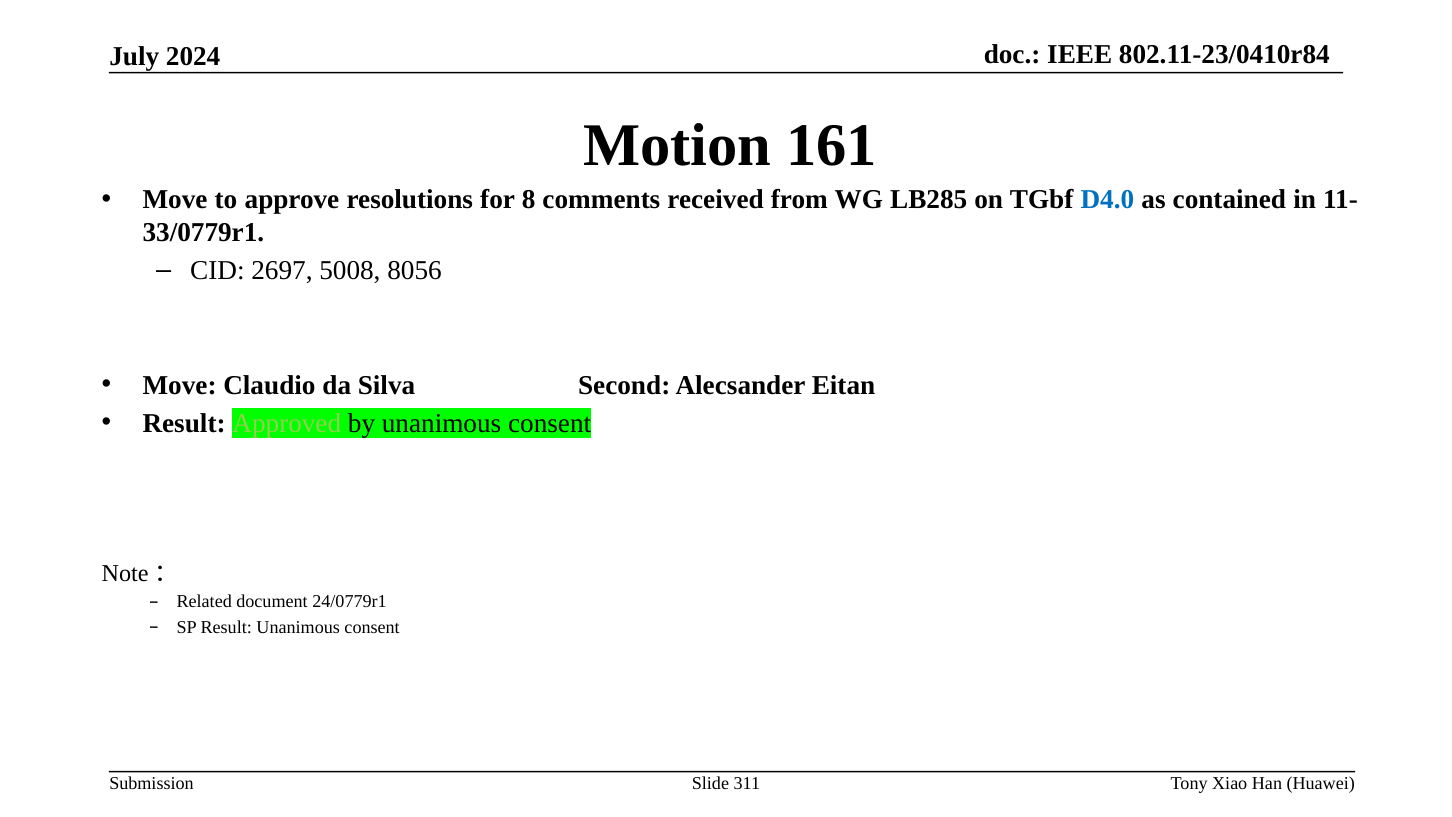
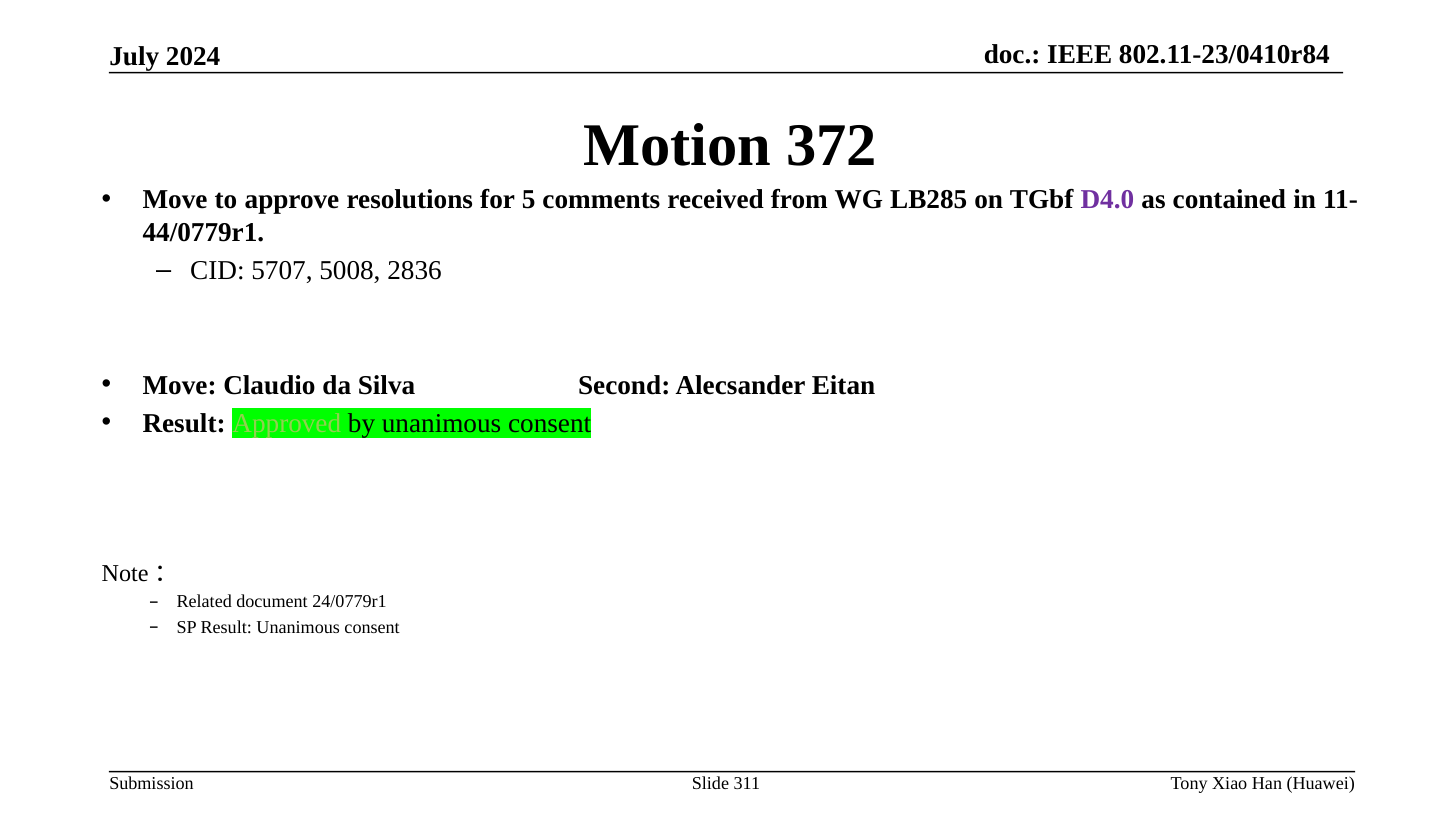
161: 161 -> 372 (832, 146)
8: 8 -> 5 (529, 200)
D4.0 colour: blue -> purple (1107, 200)
33/0779r1: 33/0779r1 -> 44/0779r1 (203, 232)
2697: 2697 -> 5707 (282, 271)
8056: 8056 -> 2836 (415, 271)
